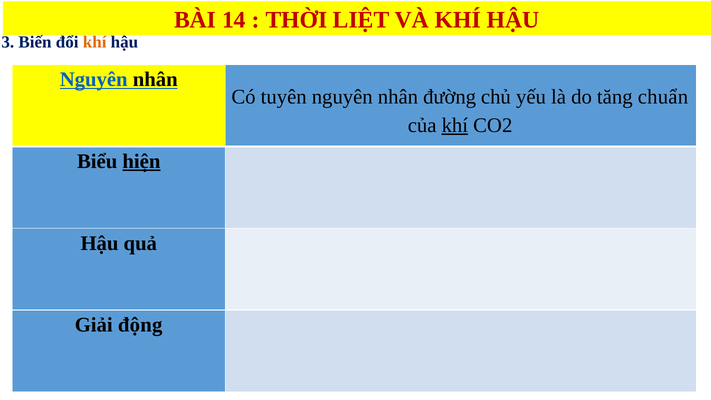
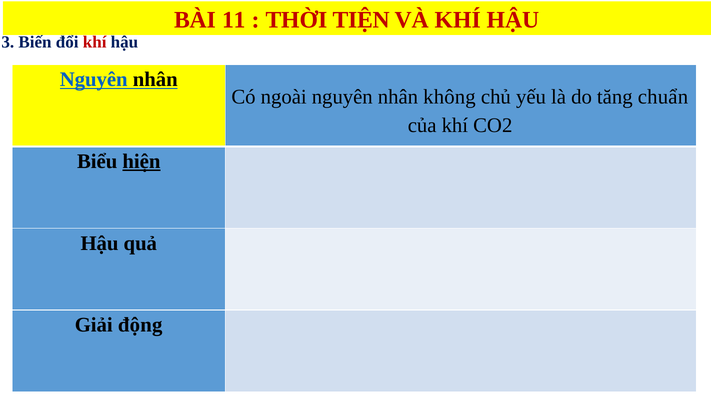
14: 14 -> 11 (234, 20)
LIỆT: LIỆT -> TIỆN (361, 20)
khí colour: orange -> red (95, 42)
tuyên: tuyên -> ngoài (284, 97)
đường: đường -> không (449, 97)
khí underline: present -> none (455, 125)
